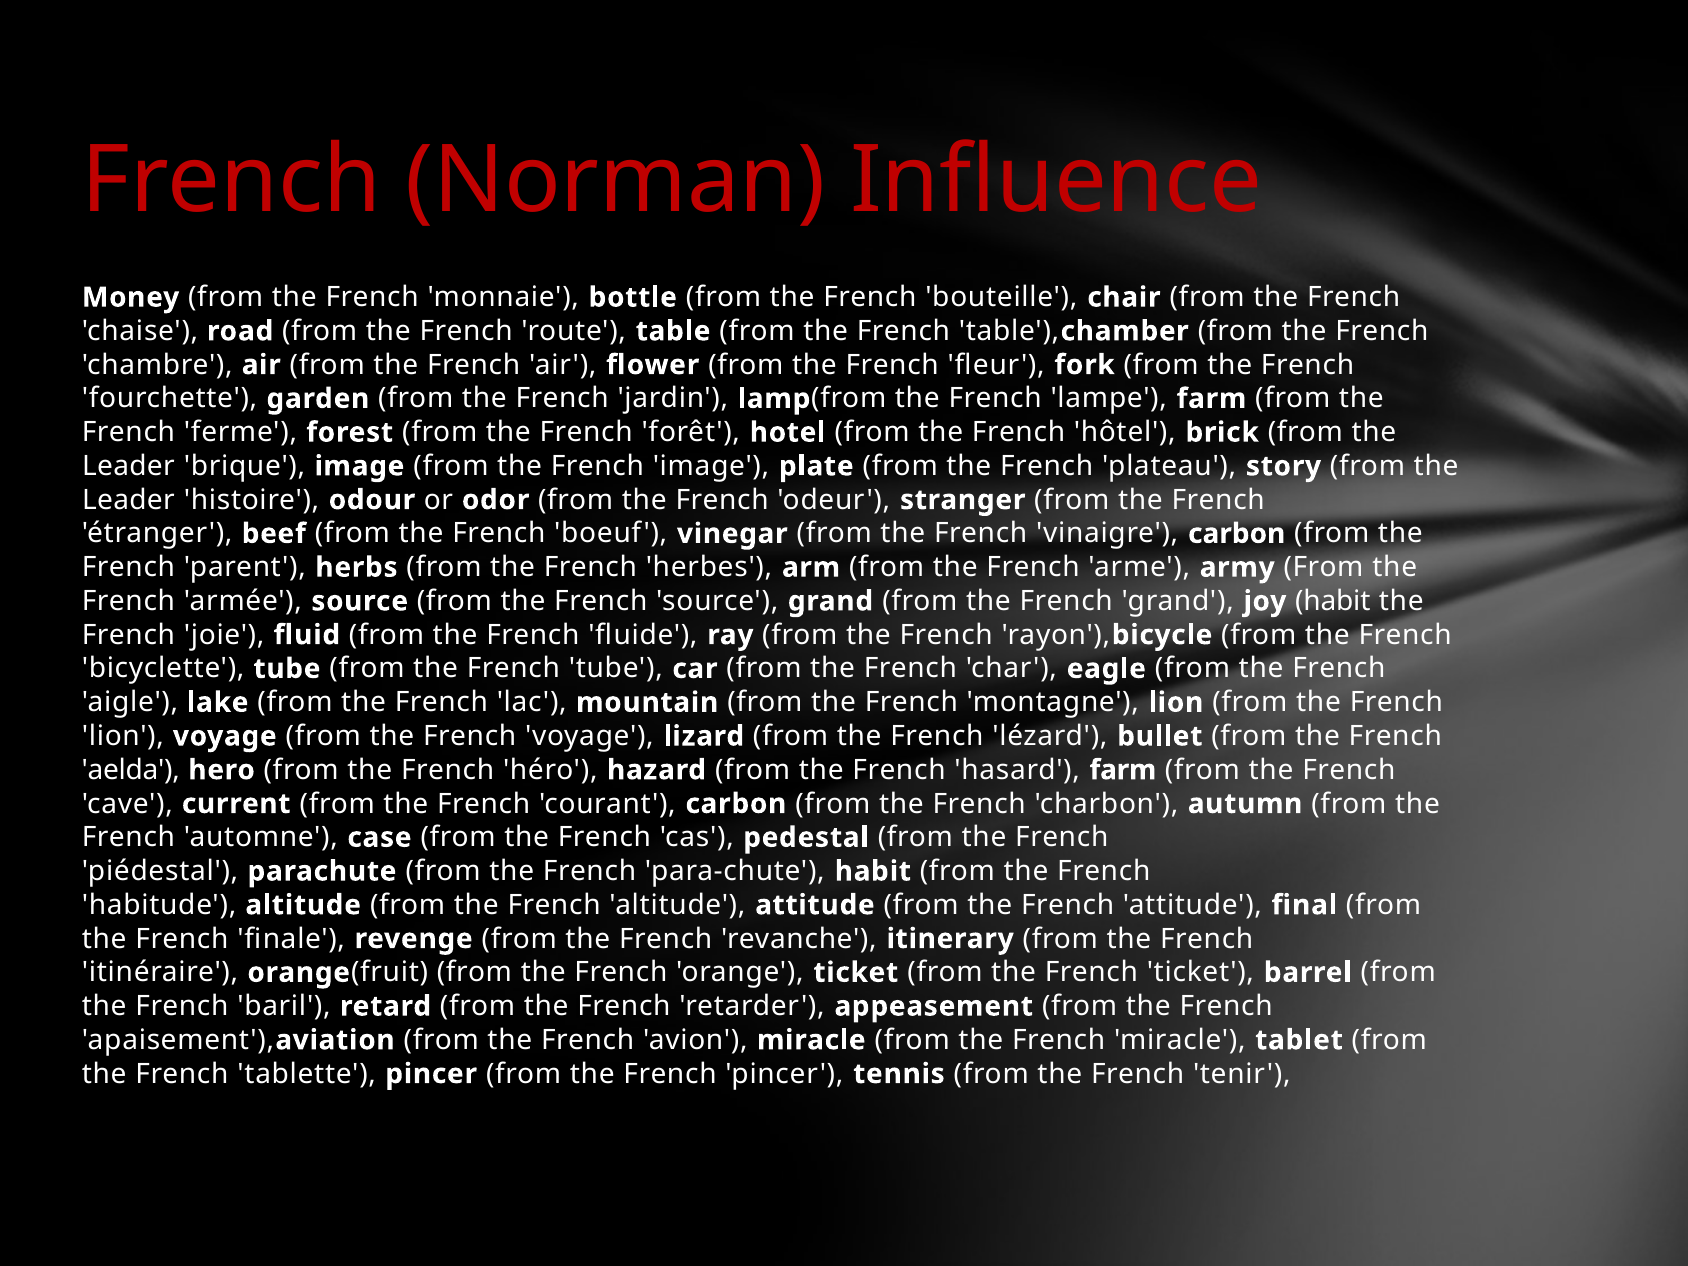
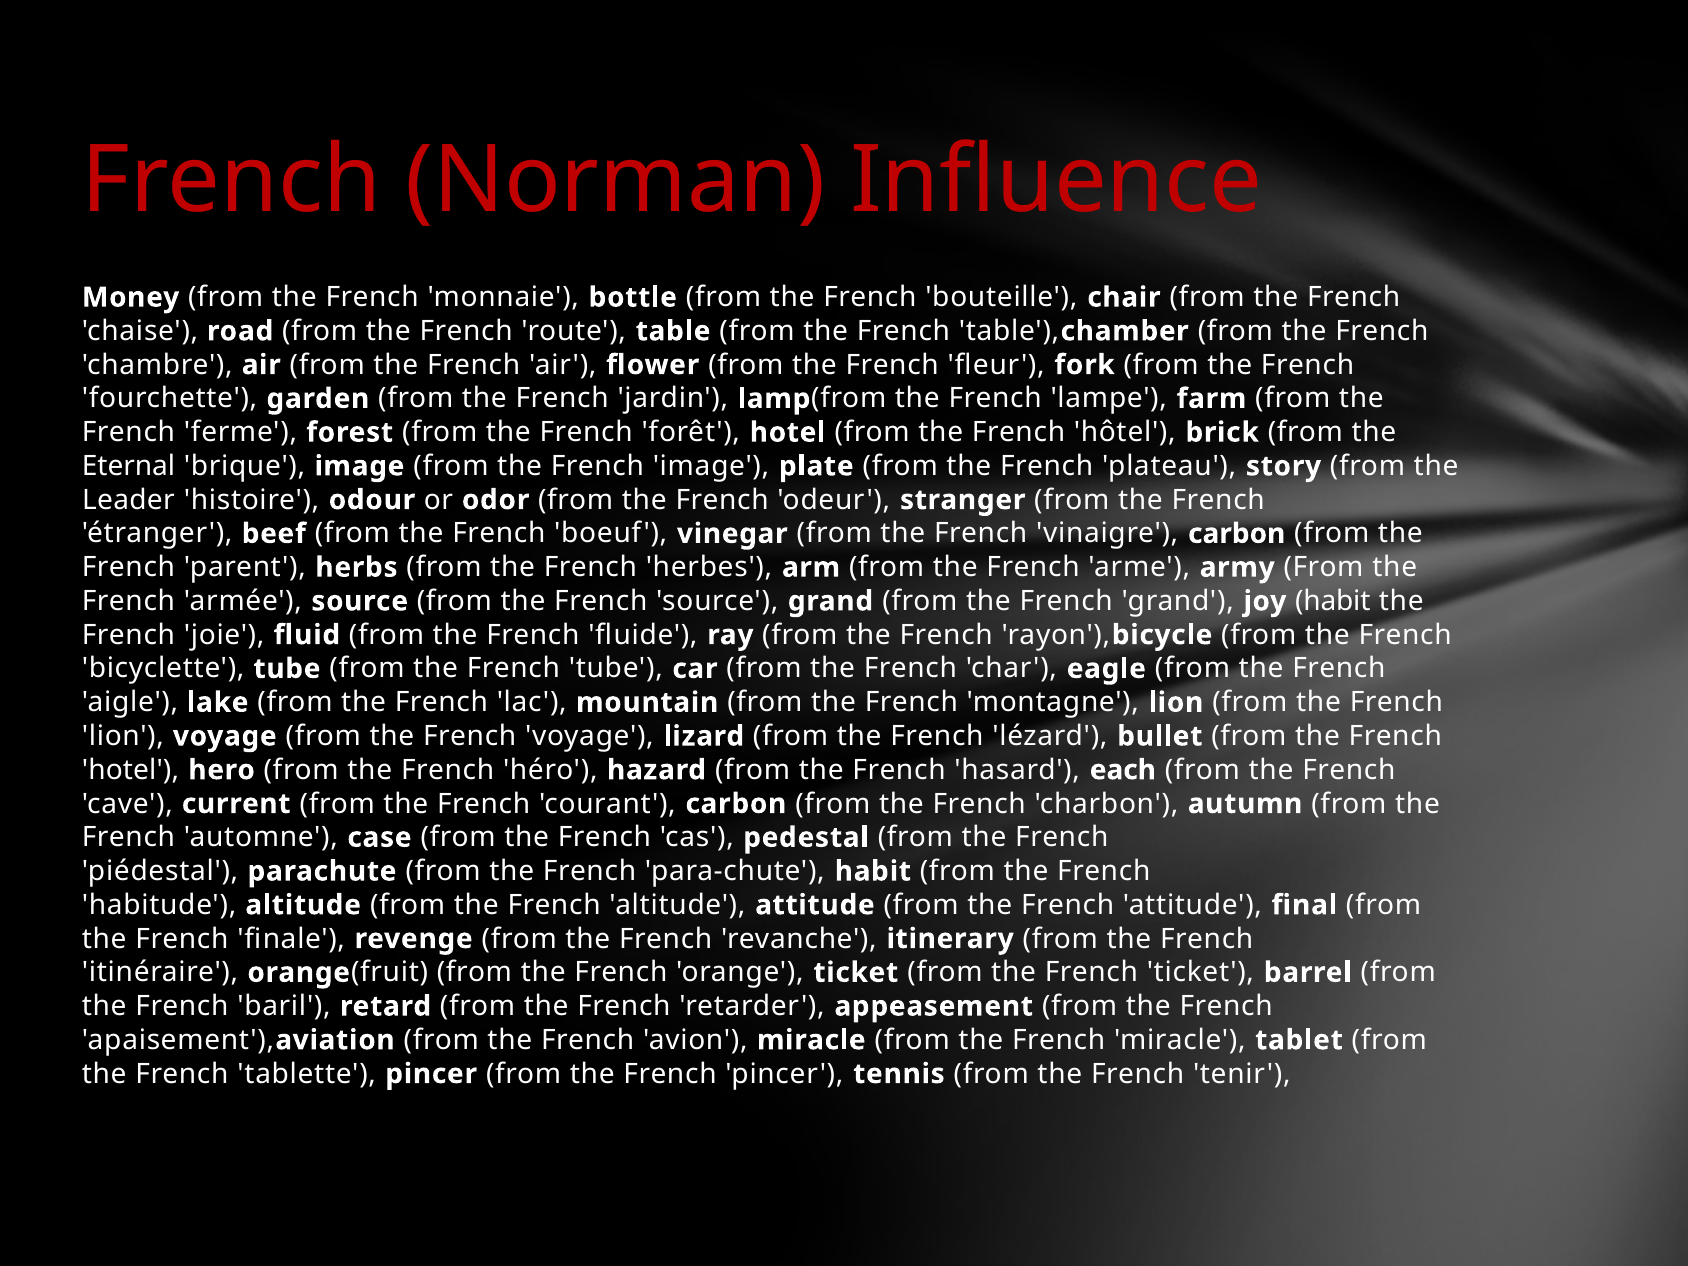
Leader: Leader -> Eternal (129, 466)
aelda: aelda -> hotel (131, 770)
hasard farm: farm -> each (1123, 770)
